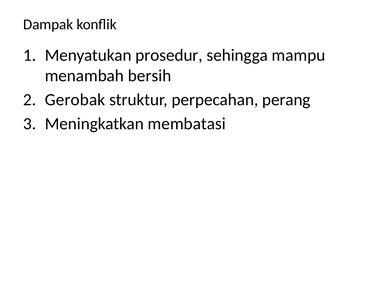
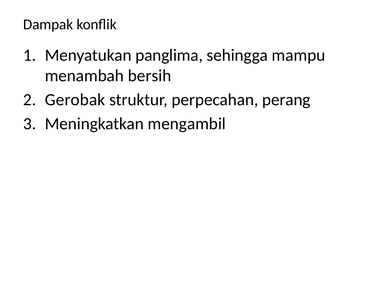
prosedur: prosedur -> panglima (169, 55)
membatasi: membatasi -> mengambil (187, 124)
